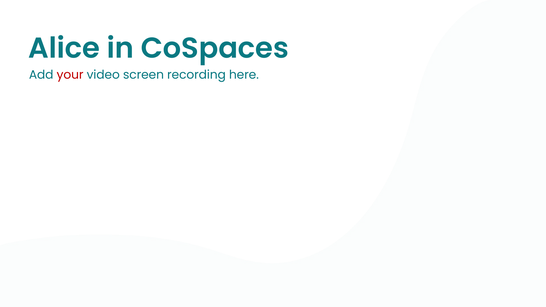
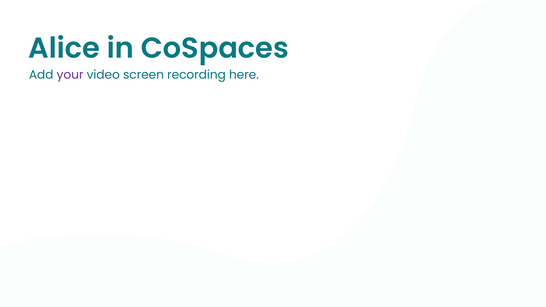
your colour: red -> purple (70, 75)
